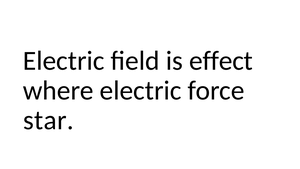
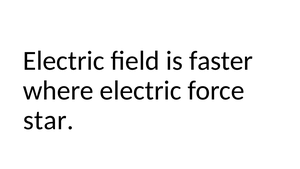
effect: effect -> faster (221, 61)
